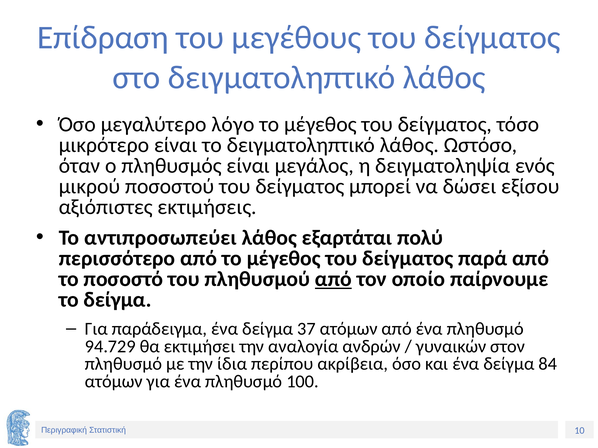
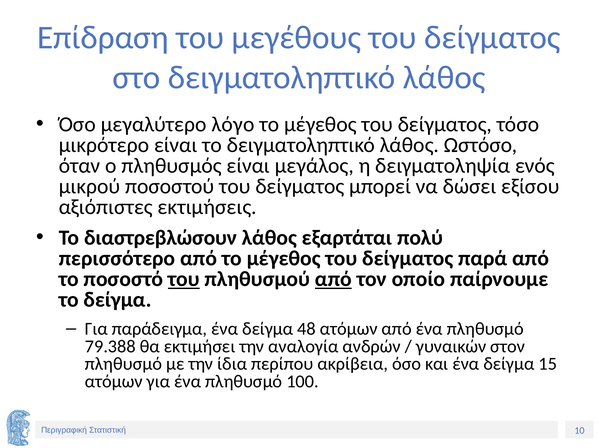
αντιπροσωπεύει: αντιπροσωπεύει -> διαστρεβλώσουν (161, 238)
του underline: none -> present (184, 279)
37: 37 -> 48 (307, 329)
94.729: 94.729 -> 79.388 (110, 347)
84: 84 -> 15 (548, 364)
